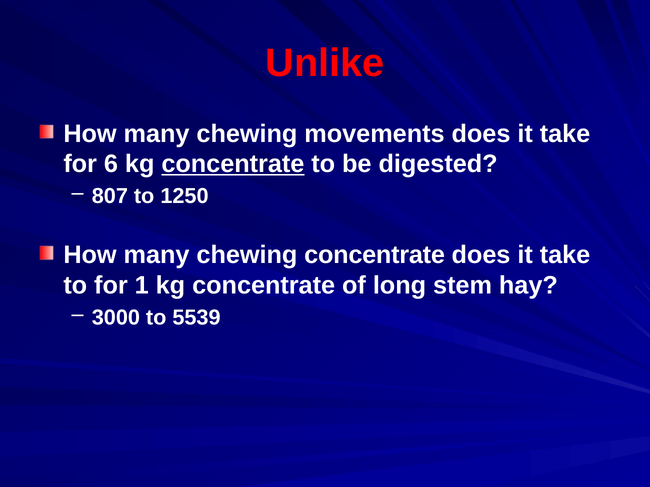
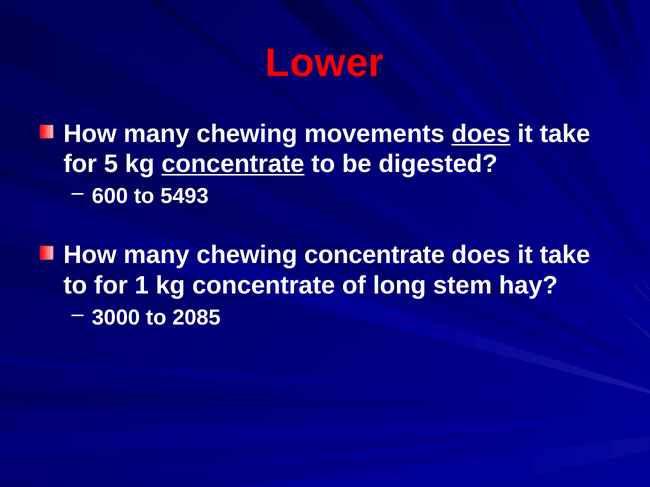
Unlike: Unlike -> Lower (325, 63)
does underline: none -> present (481, 134)
6: 6 -> 5 (111, 164)
807: 807 -> 600 (110, 197)
1250: 1250 -> 5493 (184, 197)
5539: 5539 -> 2085 (196, 318)
